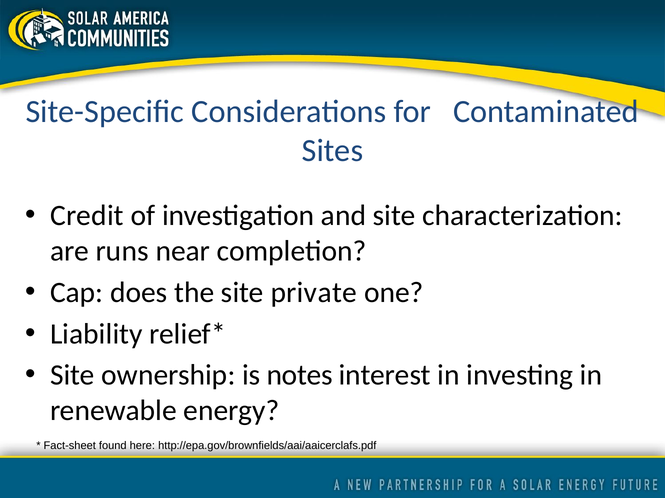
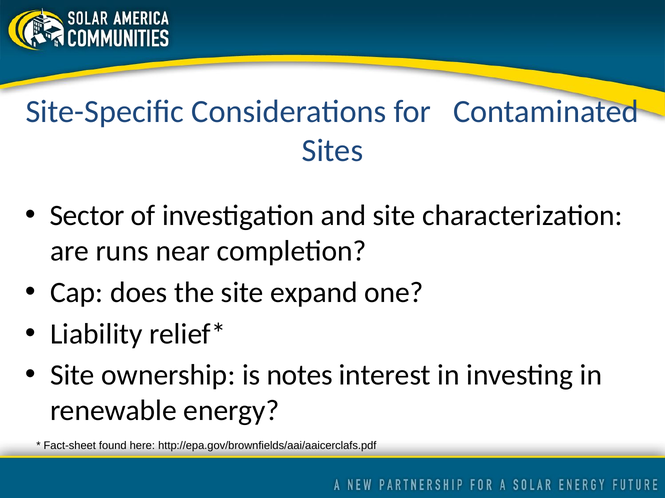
Credit: Credit -> Sector (87, 216)
private: private -> expand (314, 293)
